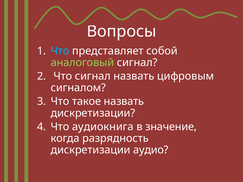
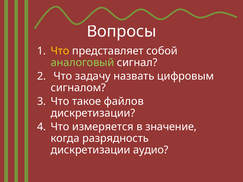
Что colour: light blue -> yellow (60, 51)
Что сигнал: сигнал -> задачу (93, 76)
такое назвать: назвать -> файлов (124, 102)
аудиокнига: аудиокнига -> измеряется (103, 127)
